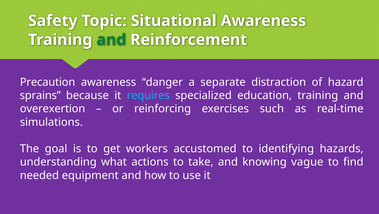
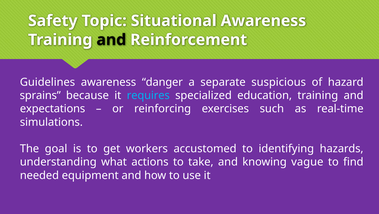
and colour: green -> black (111, 40)
Precaution: Precaution -> Guidelines (47, 82)
distraction: distraction -> suspicious (279, 82)
overexertion: overexertion -> expectations (53, 108)
